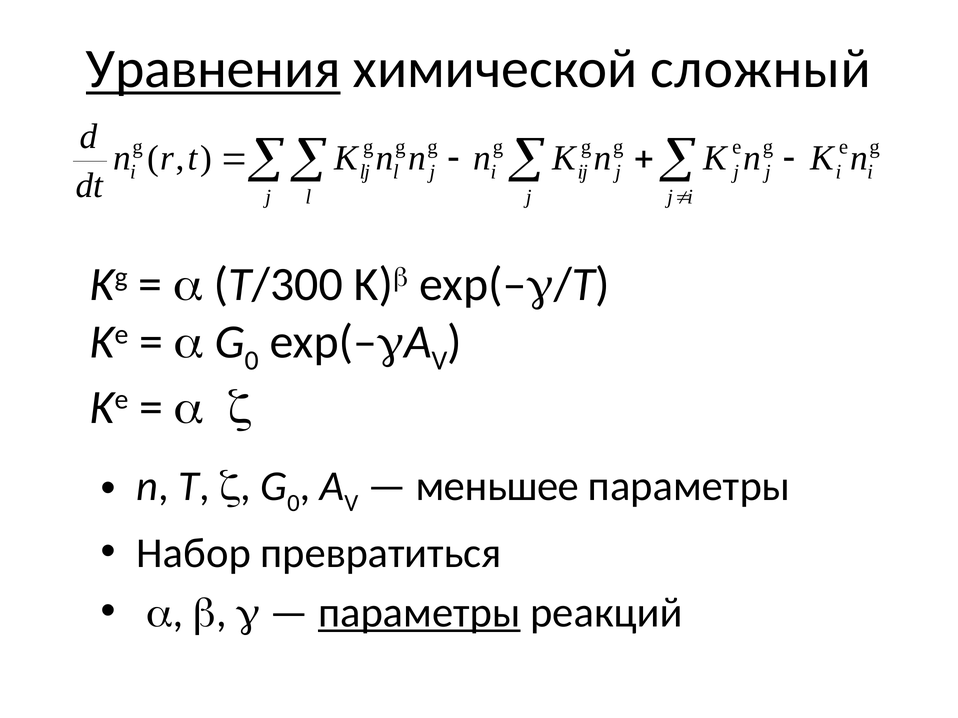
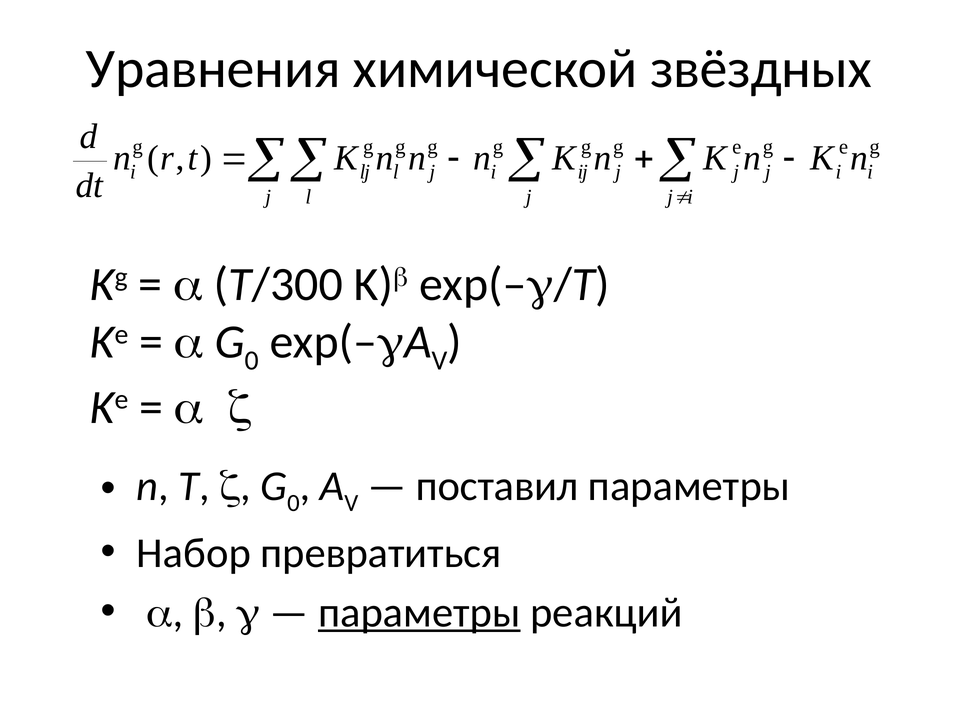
Уравнения underline: present -> none (213, 69)
сложный: сложный -> звёздных (761, 69)
меньшее: меньшее -> поставил (497, 487)
